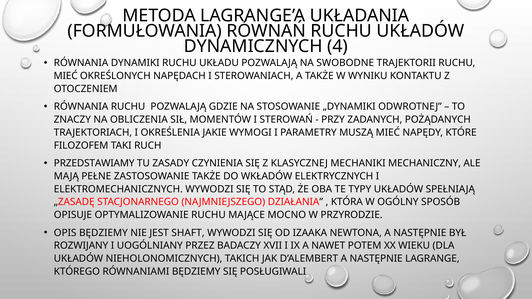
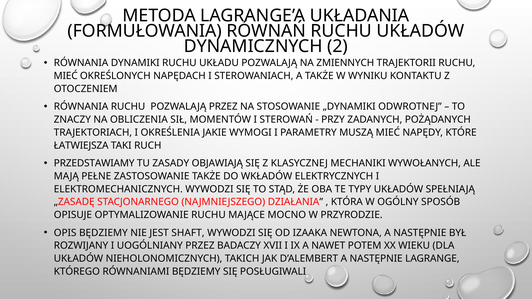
4: 4 -> 2 (338, 46)
SWOBODNE: SWOBODNE -> ZMIENNYCH (345, 63)
POZWALAJĄ GDZIE: GDZIE -> PRZEZ (223, 107)
FILOZOFEM: FILOZOFEM -> ŁATWIEJSZA (81, 145)
CZYNIENIA: CZYNIENIA -> OBJAWIAJĄ (217, 163)
MECHANICZNY: MECHANICZNY -> WYWOŁANYCH (425, 163)
